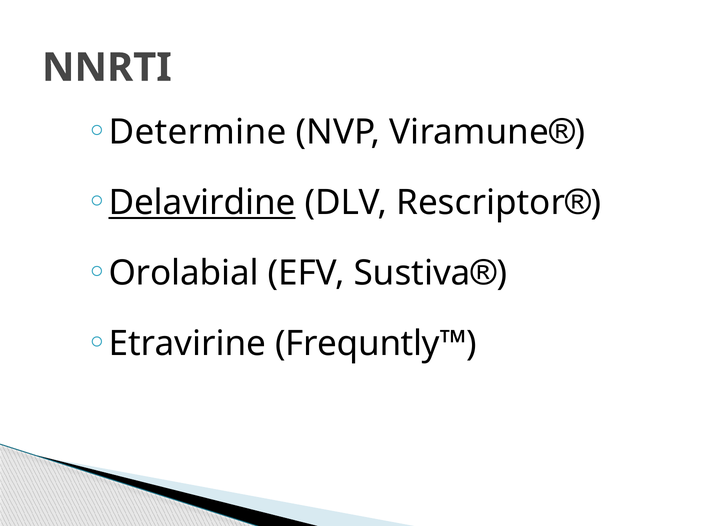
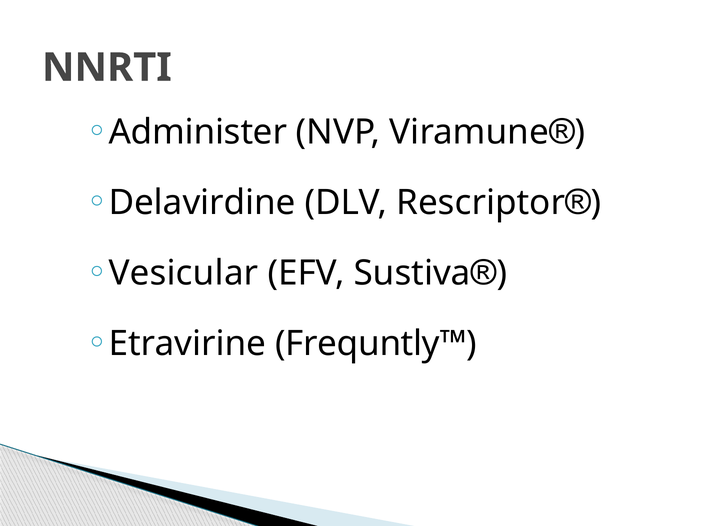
Determine: Determine -> Administer (198, 133)
Delavirdine underline: present -> none (202, 203)
Orolabial: Orolabial -> Vesicular (184, 274)
